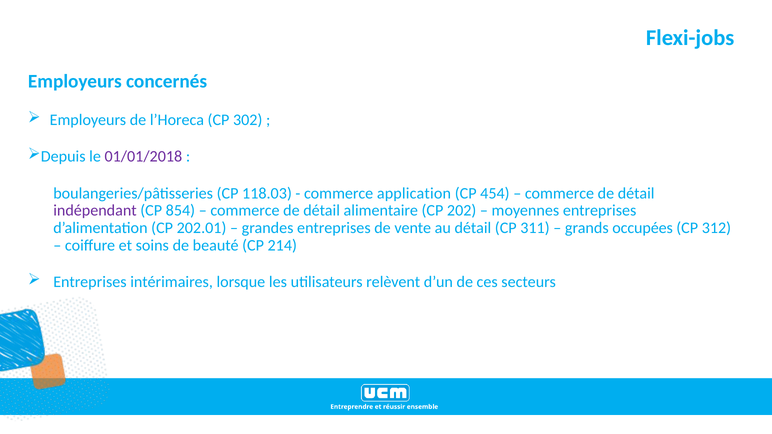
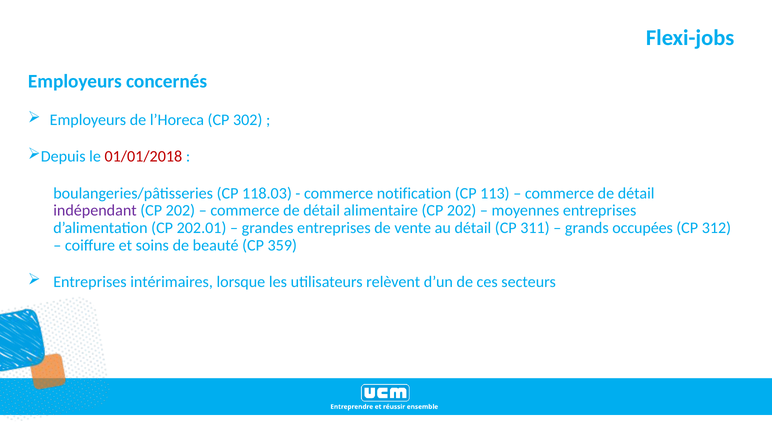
01/01/2018 colour: purple -> red (143, 157)
application: application -> notification (414, 193)
454: 454 -> 113 (495, 193)
854: 854 -> 202 (180, 211)
214: 214 -> 359 (282, 245)
